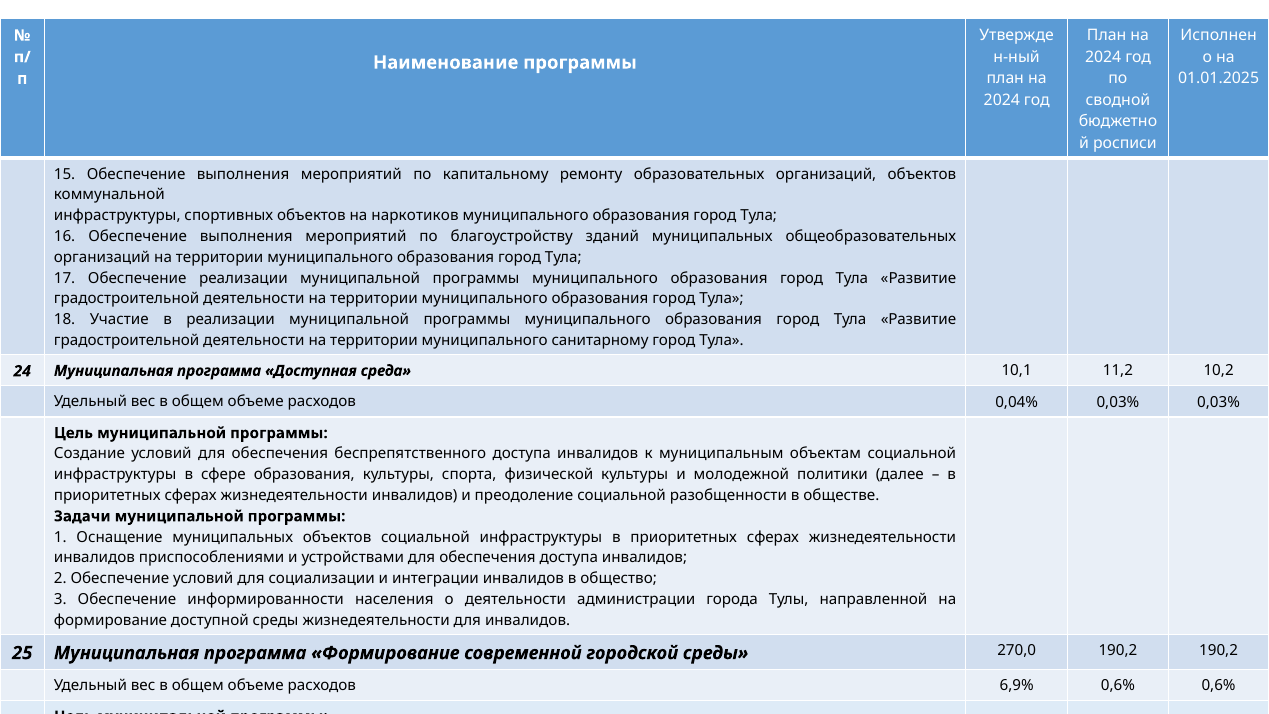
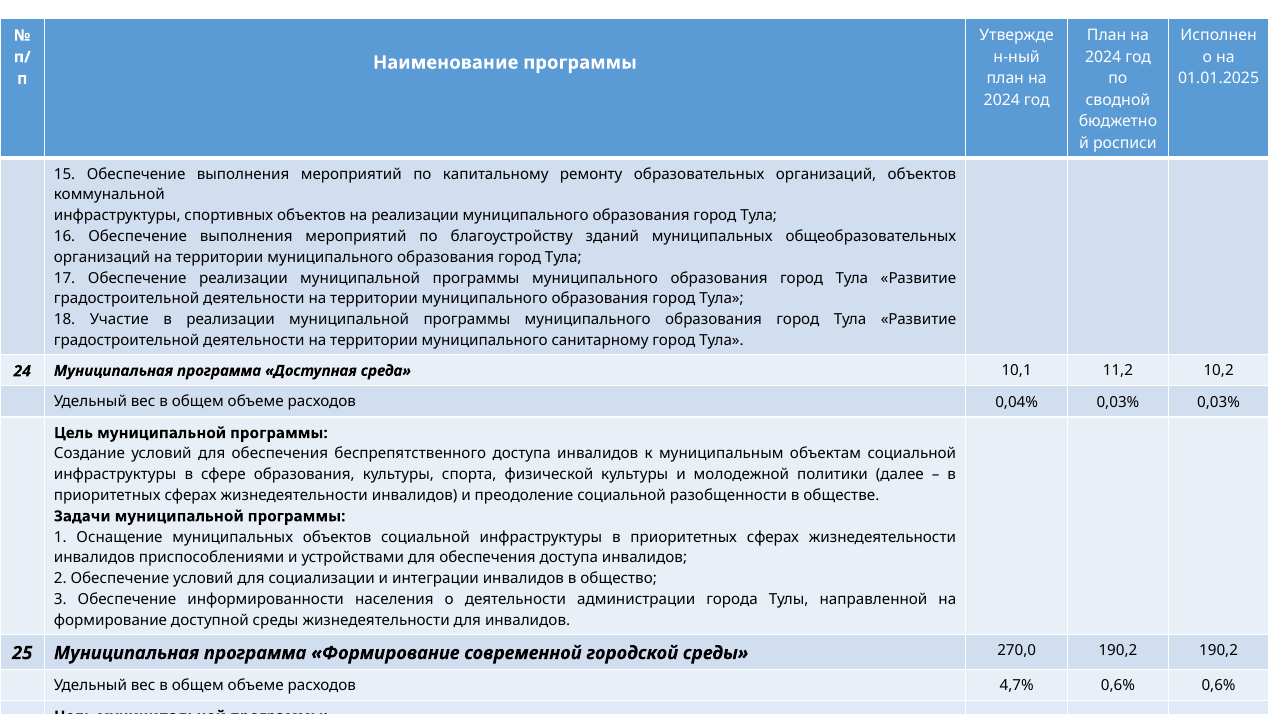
на наркотиков: наркотиков -> реализации (415, 216)
6,9%: 6,9% -> 4,7% (1017, 686)
